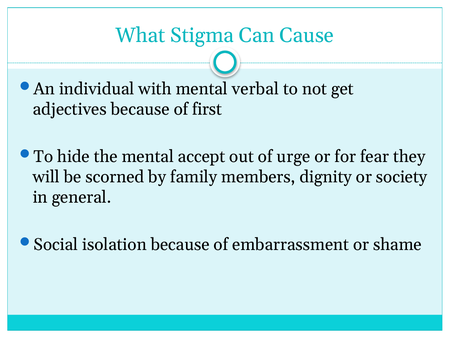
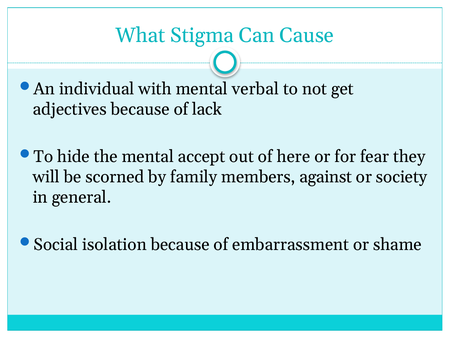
first: first -> lack (207, 109)
urge: urge -> here (293, 156)
dignity: dignity -> against (326, 177)
